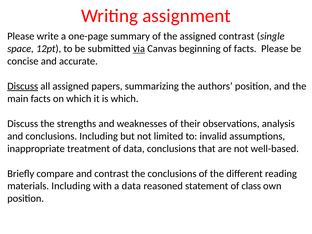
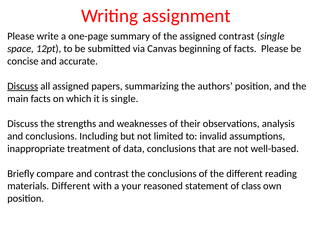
via underline: present -> none (139, 49)
is which: which -> single (125, 99)
materials Including: Including -> Different (71, 186)
a data: data -> your (131, 186)
